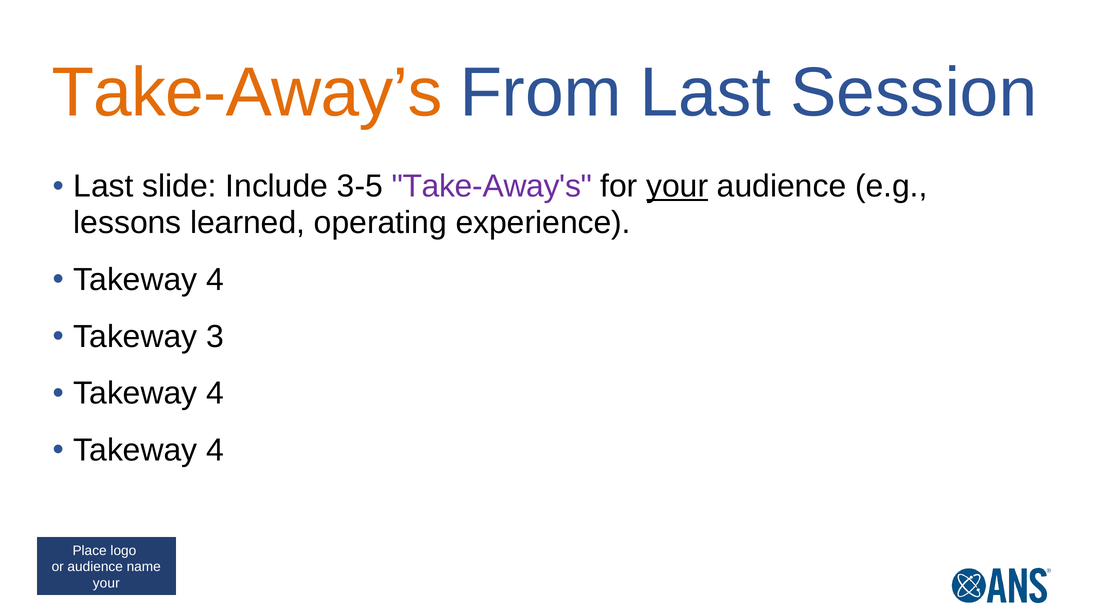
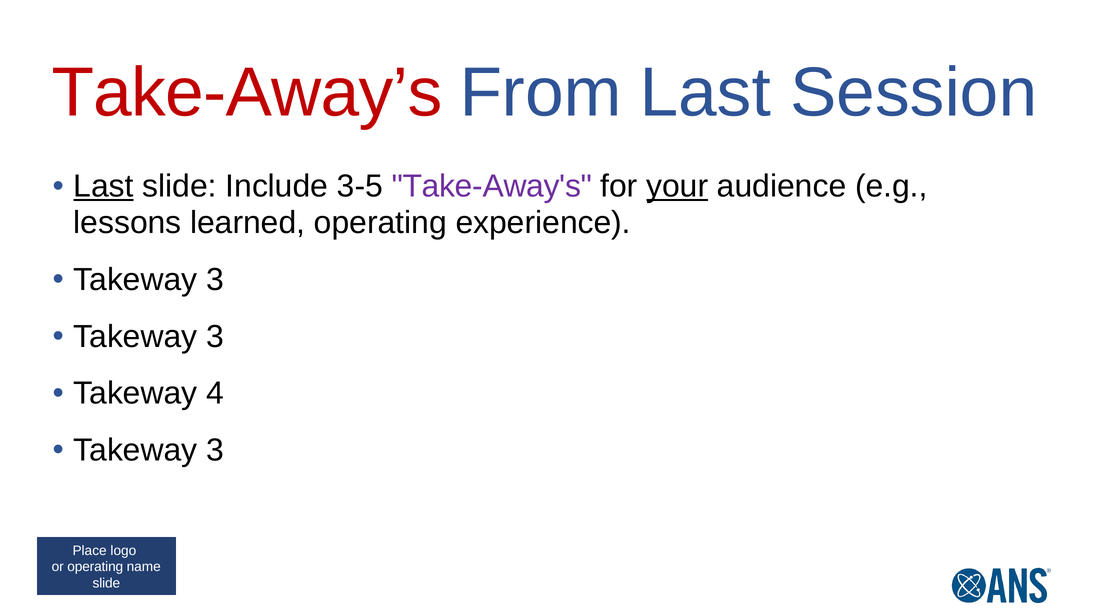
Take-Away’s colour: orange -> red (247, 93)
Last underline: none -> present (104, 186)
4: 4 -> 3 (215, 280)
4: 4 -> 3 (215, 451)
or audience: audience -> operating (95, 567)
your: your -> slide (106, 584)
